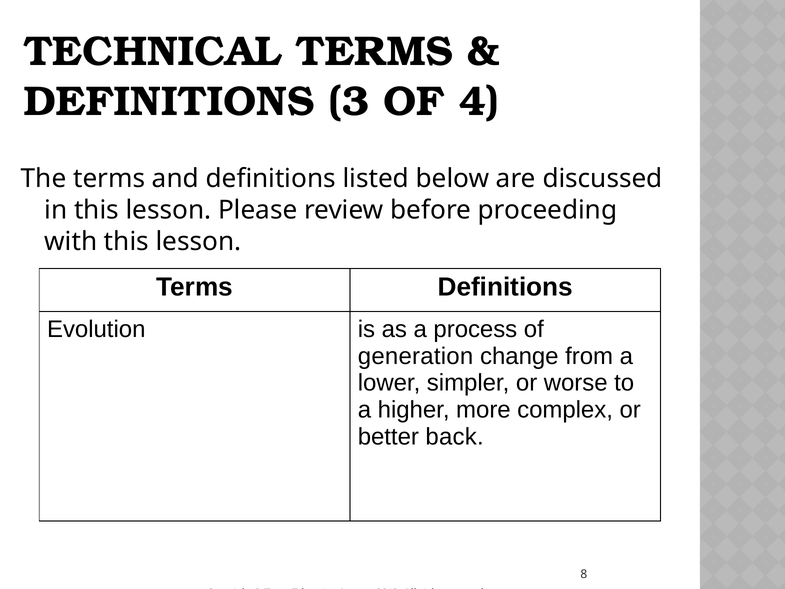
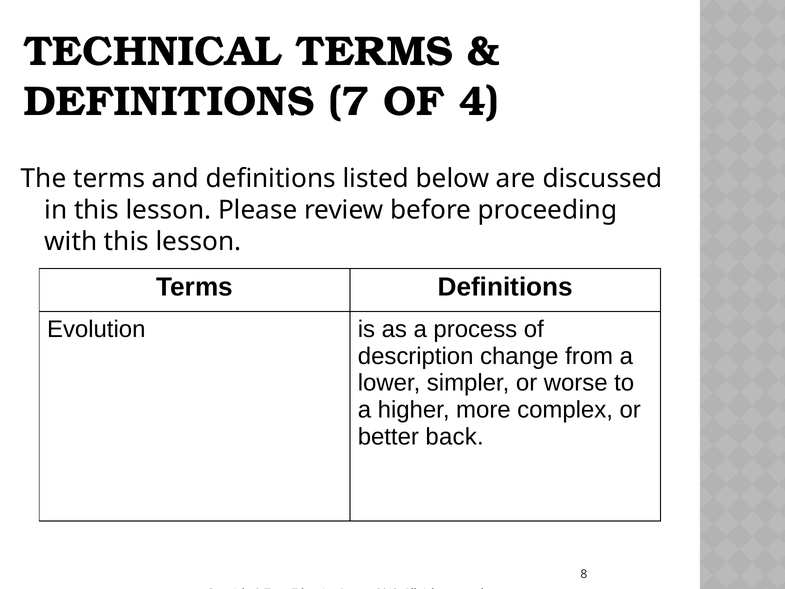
3: 3 -> 7 (349, 101)
generation: generation -> description (416, 356)
